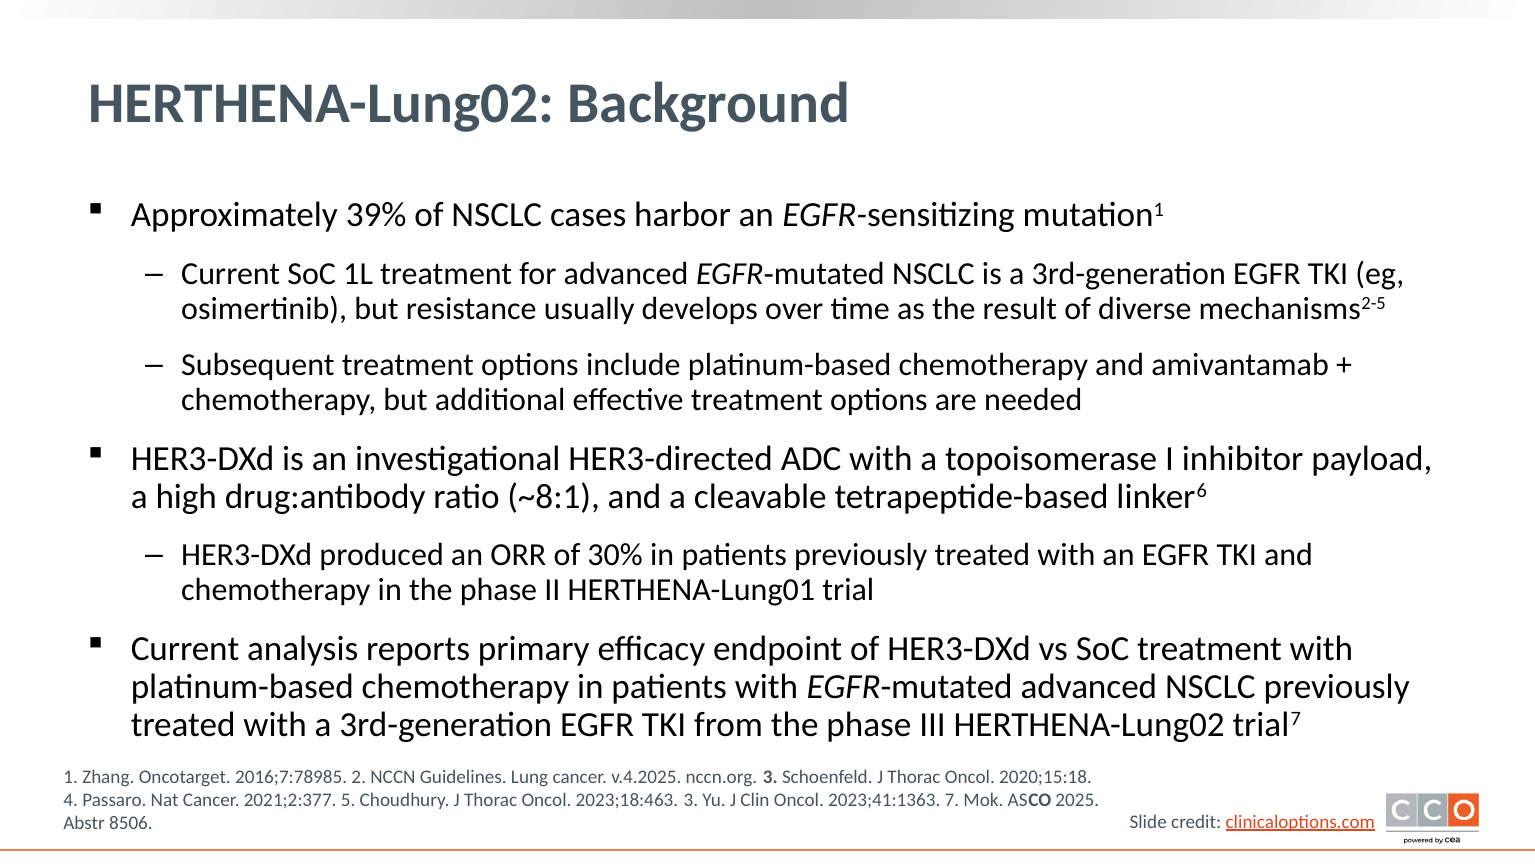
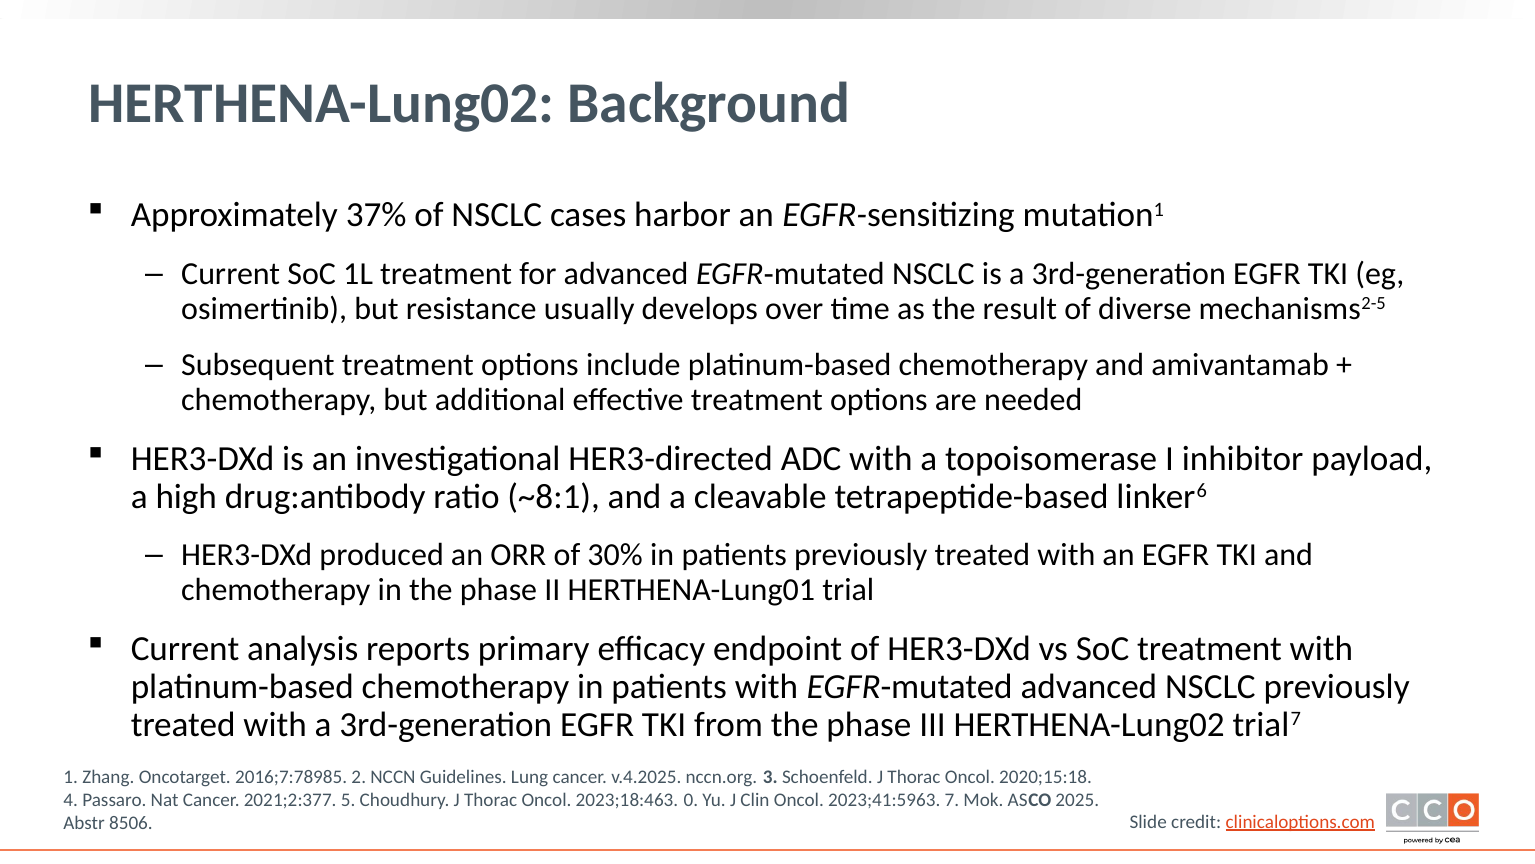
39%: 39% -> 37% (376, 215)
2023;18:463 3: 3 -> 0 (691, 800)
2023;41:1363: 2023;41:1363 -> 2023;41:5963 (884, 800)
